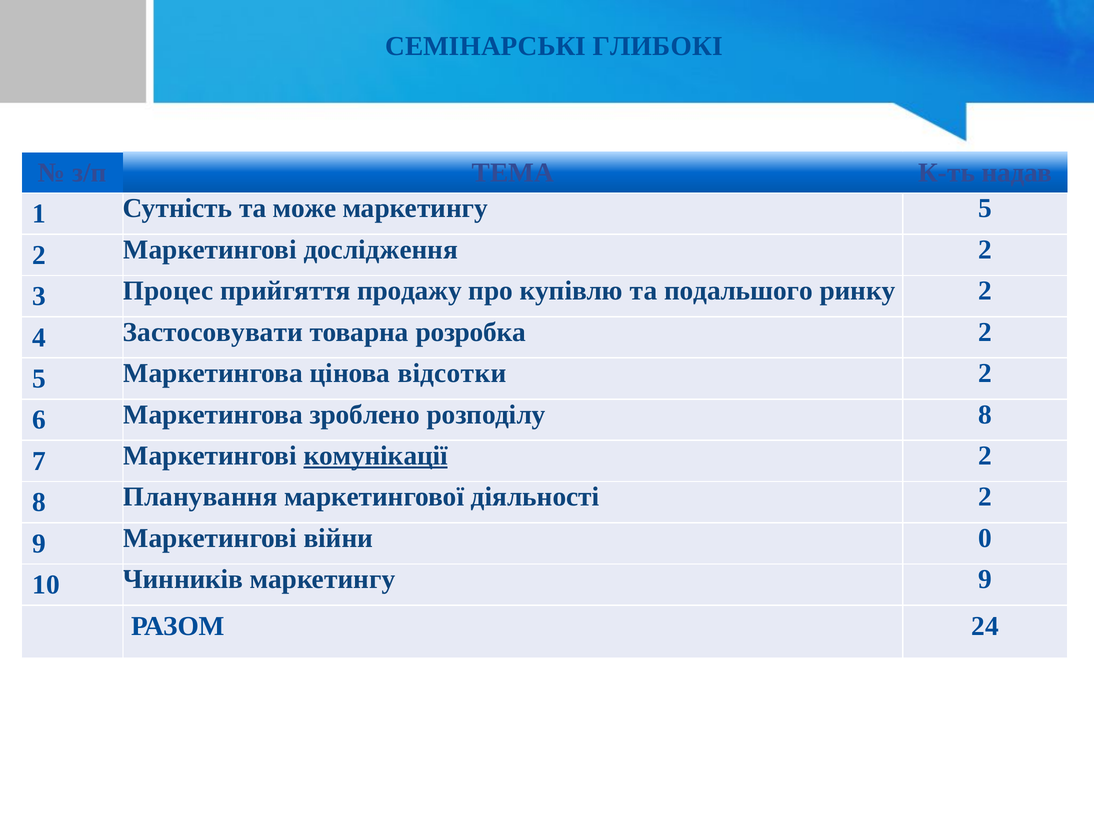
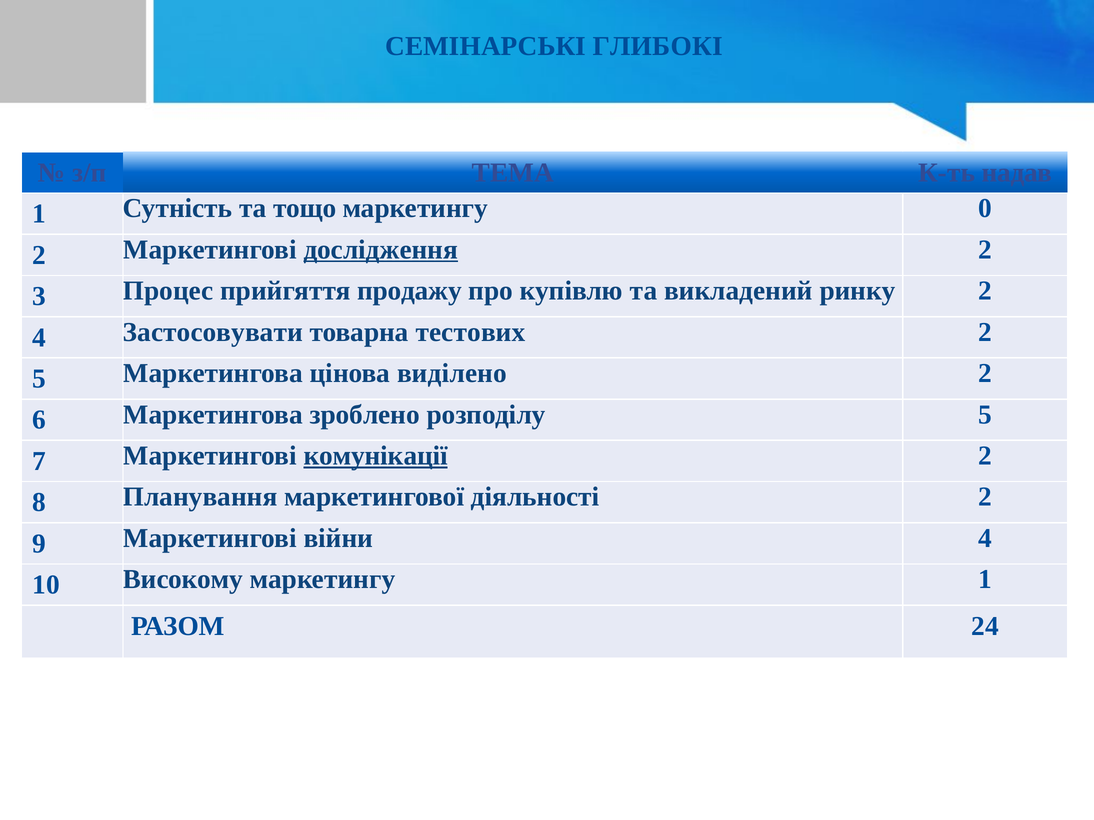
може: може -> тощо (305, 208)
маркетингу 5: 5 -> 0 (985, 208)
дослідження underline: none -> present (381, 250)
подальшого: подальшого -> викладений (738, 291)
розробка: розробка -> тестових (471, 332)
відсотки: відсотки -> виділено (452, 373)
розподілу 8: 8 -> 5 (985, 415)
війни 0: 0 -> 4 (985, 539)
Чинників: Чинників -> Високому (183, 580)
маркетингу 9: 9 -> 1 (985, 580)
